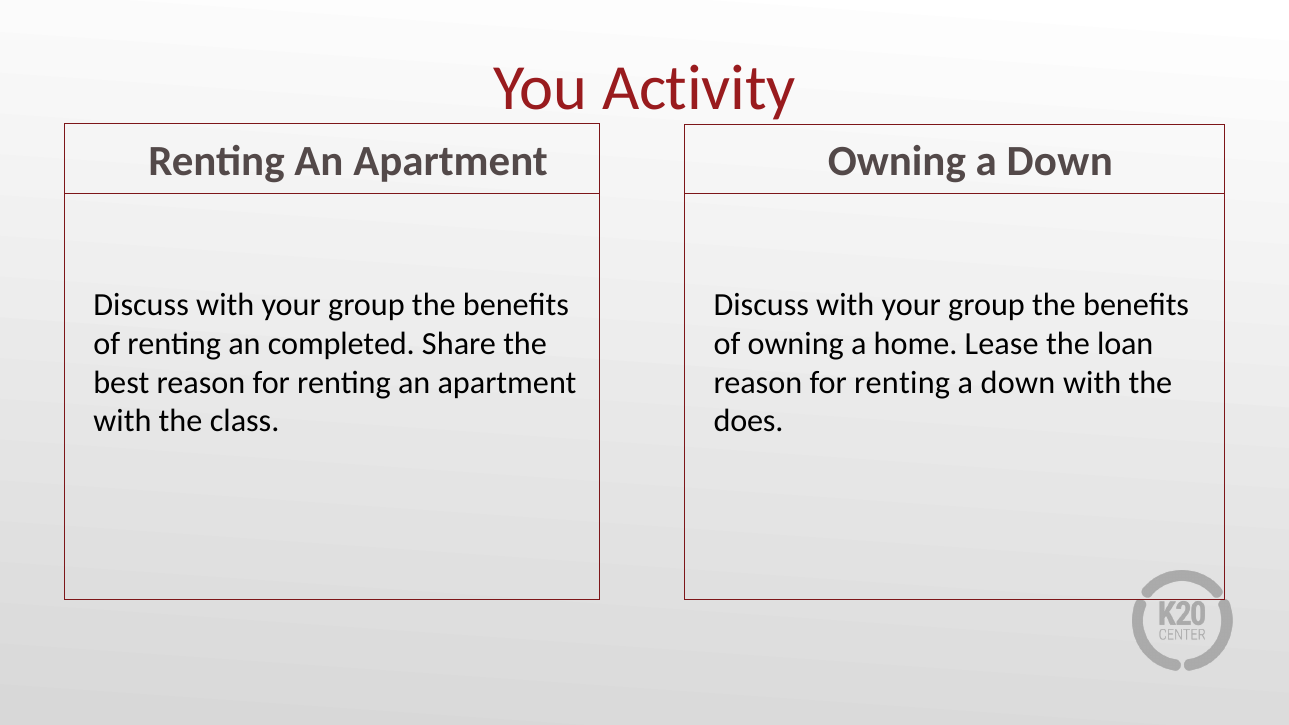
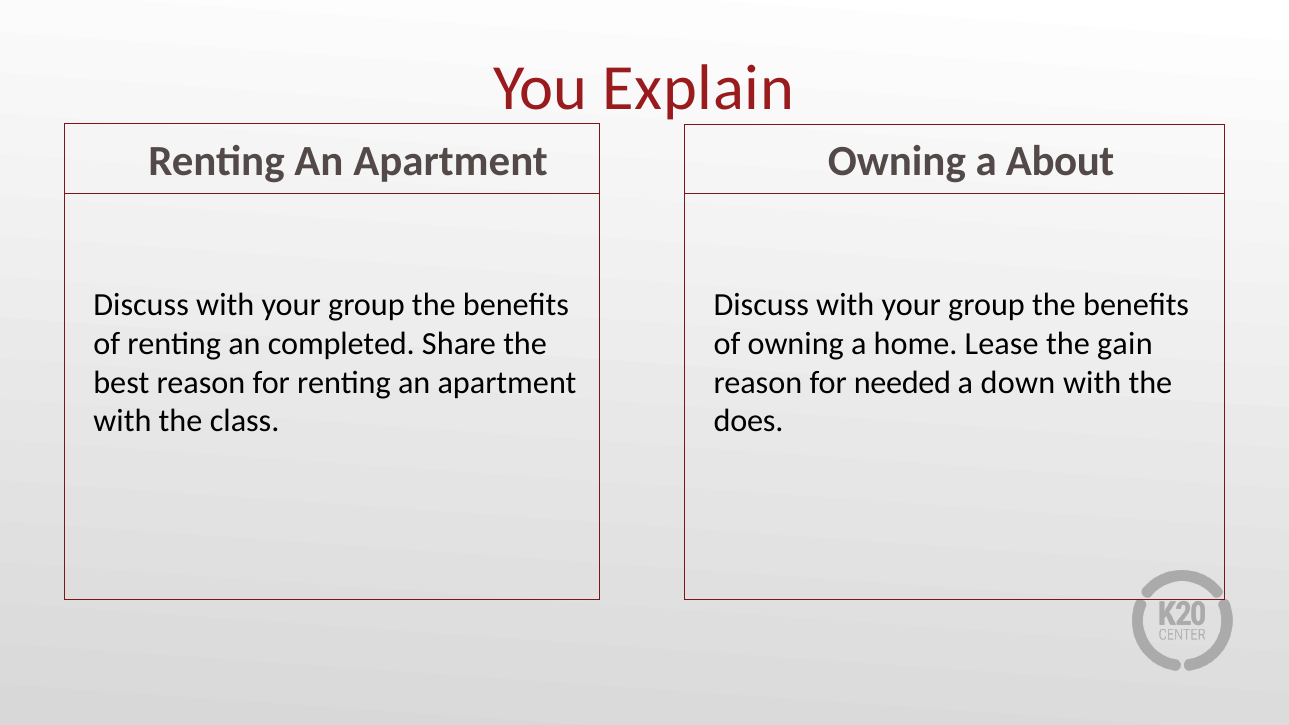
Activity: Activity -> Explain (698, 89)
Owning a Down: Down -> About (1060, 162)
loan: loan -> gain (1125, 344)
renting: renting -> needed (902, 383)
